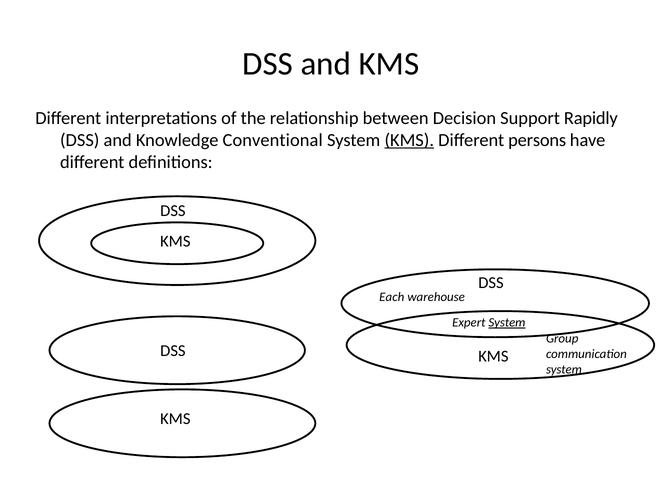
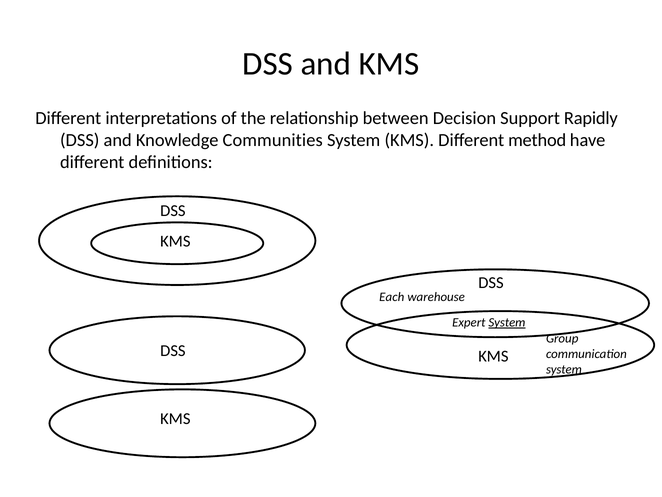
Conventional: Conventional -> Communities (273, 140)
KMS underline: present -> none (409, 140)
persons: persons -> method (537, 140)
